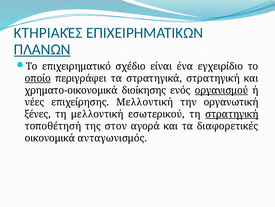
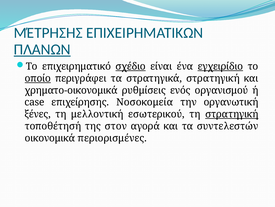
ΚΤΗΡΙΑΚΈΣ: ΚΤΗΡΙΑΚΈΣ -> ΜΈΤΡΗΣΗΣ (48, 33)
σχέδιο underline: none -> present (131, 66)
εγχειρίδιο underline: none -> present (220, 66)
διοίκησης: διοίκησης -> ρυθμίσεις (144, 90)
οργανισμού underline: present -> none (221, 90)
νέες: νέες -> case (35, 102)
επιχείρησης Μελλοντική: Μελλοντική -> Νοσοκομεία (145, 102)
διαφορετικές: διαφορετικές -> συντελεστών (228, 126)
ανταγωνισμός: ανταγωνισμός -> περιορισμένες (112, 138)
